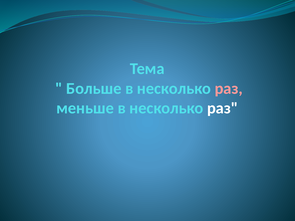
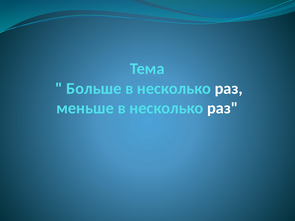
раз colour: pink -> white (229, 89)
